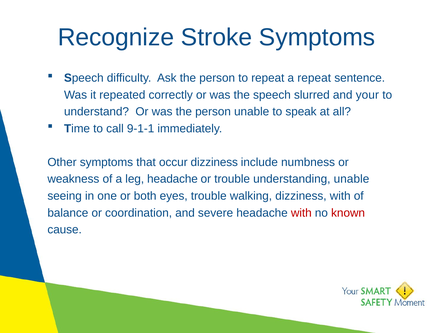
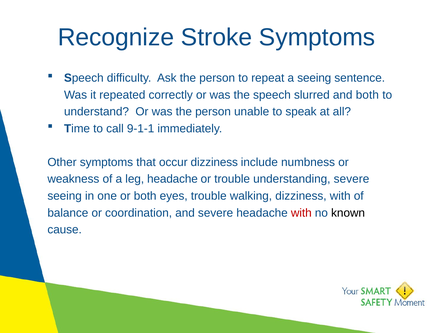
a repeat: repeat -> seeing (314, 78)
and your: your -> both (367, 95)
understanding unable: unable -> severe (352, 179)
known colour: red -> black (348, 213)
